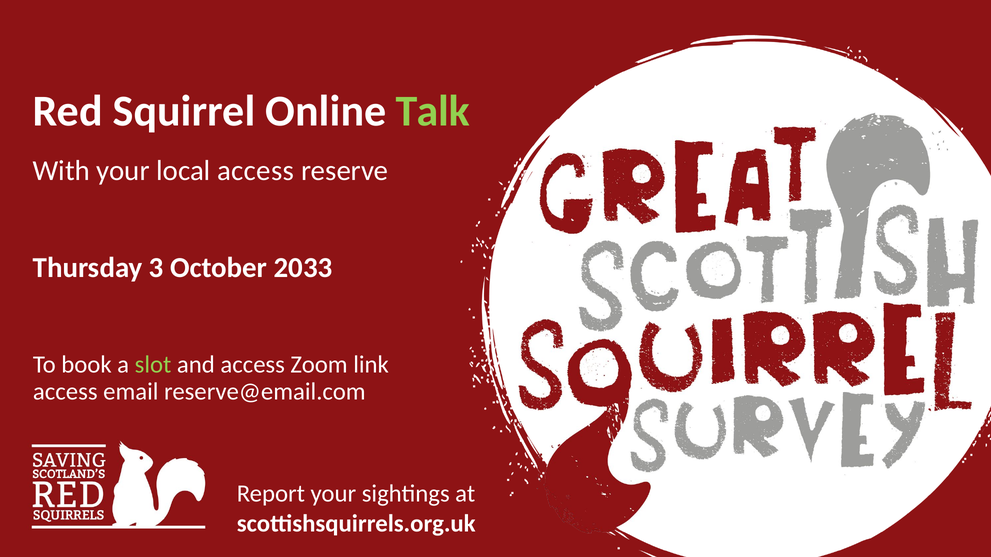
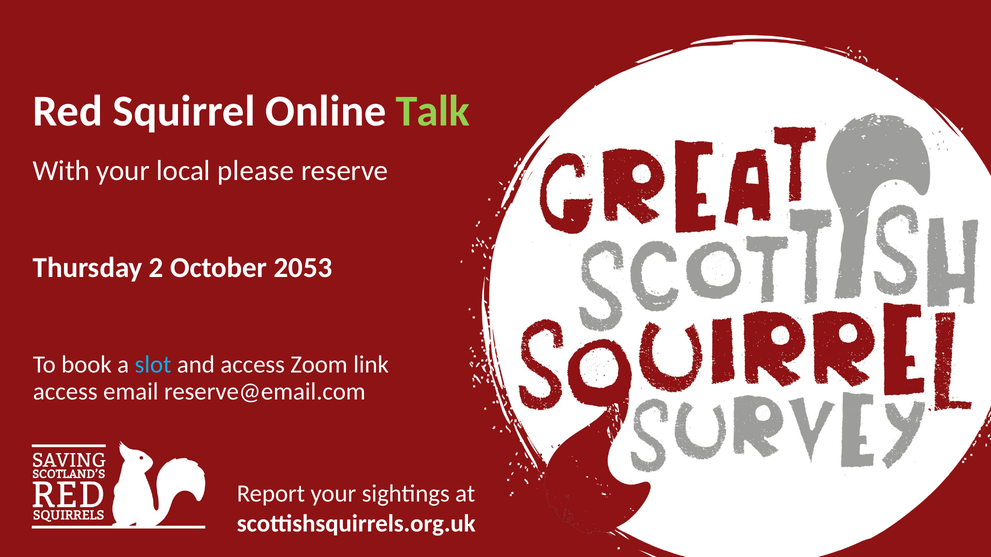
local access: access -> please (256, 171)
3: 3 -> 2 (156, 268)
2033: 2033 -> 2053 (303, 268)
slot colour: light green -> light blue (153, 365)
